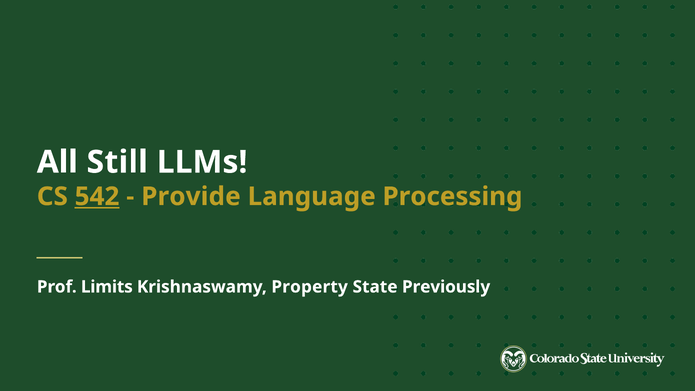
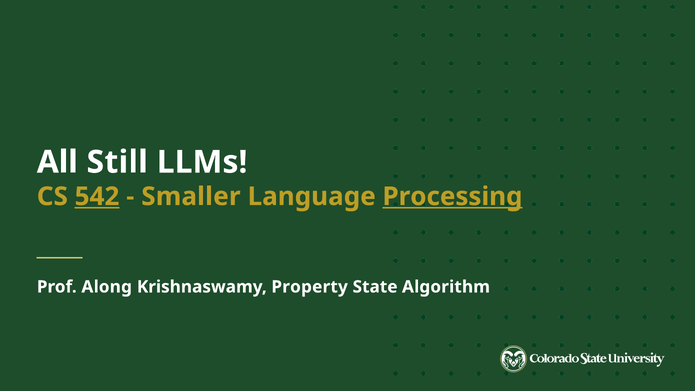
Provide: Provide -> Smaller (191, 196)
Processing underline: none -> present (453, 196)
Limits: Limits -> Along (107, 287)
Previously: Previously -> Algorithm (446, 287)
